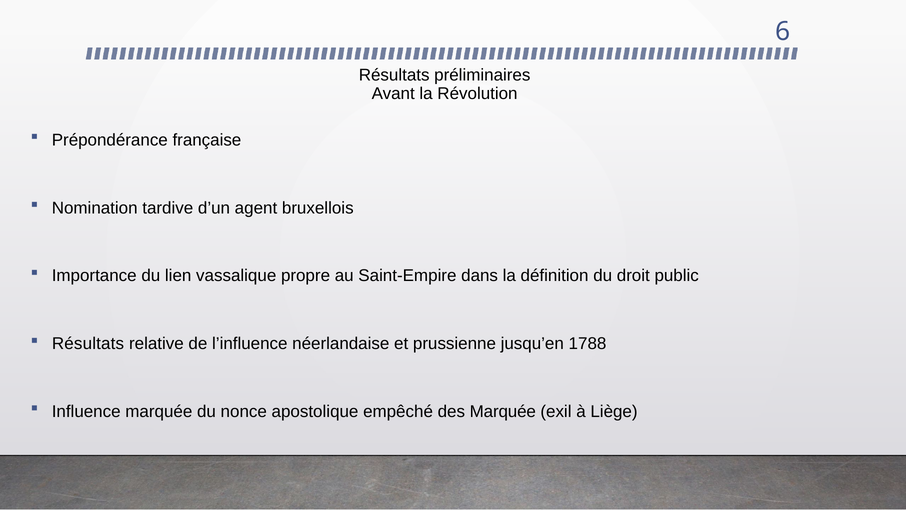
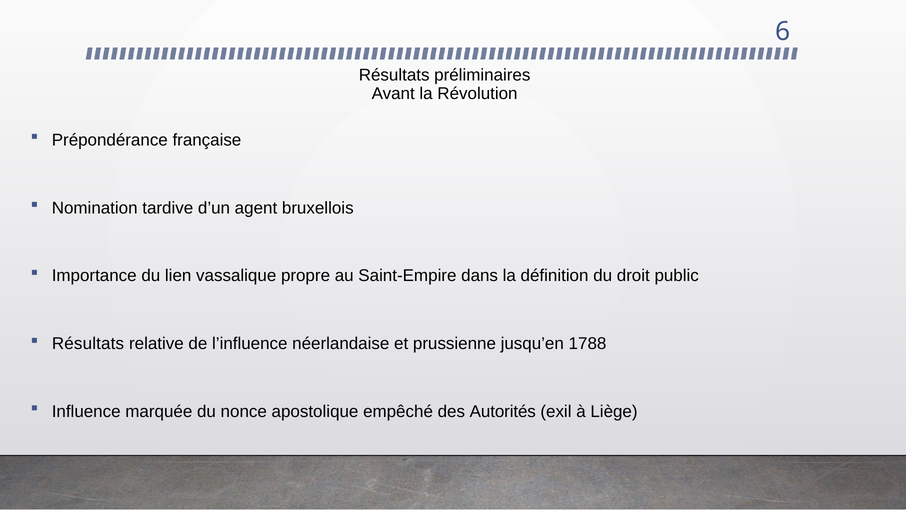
des Marquée: Marquée -> Autorités (503, 411)
